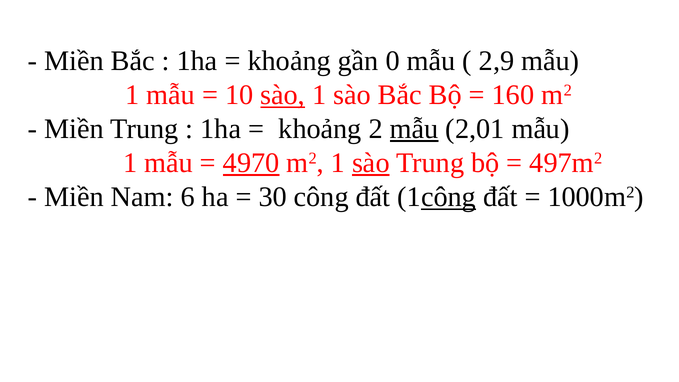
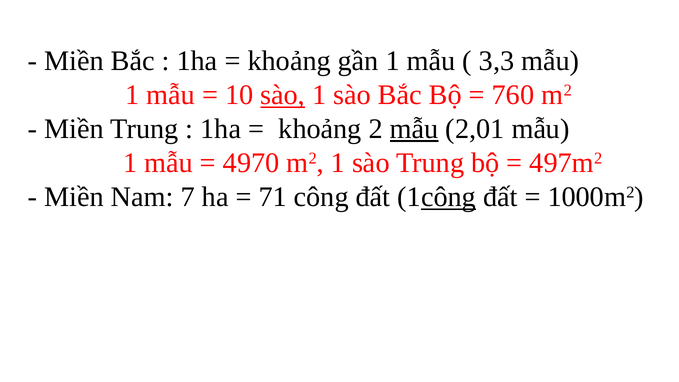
gần 0: 0 -> 1 (393, 61)
2,9: 2,9 -> 3,3 (497, 61)
160: 160 -> 760 (513, 95)
4970 underline: present -> none (251, 163)
sào underline: present -> none (371, 163)
6: 6 -> 7 (188, 197)
30: 30 -> 71 (273, 197)
